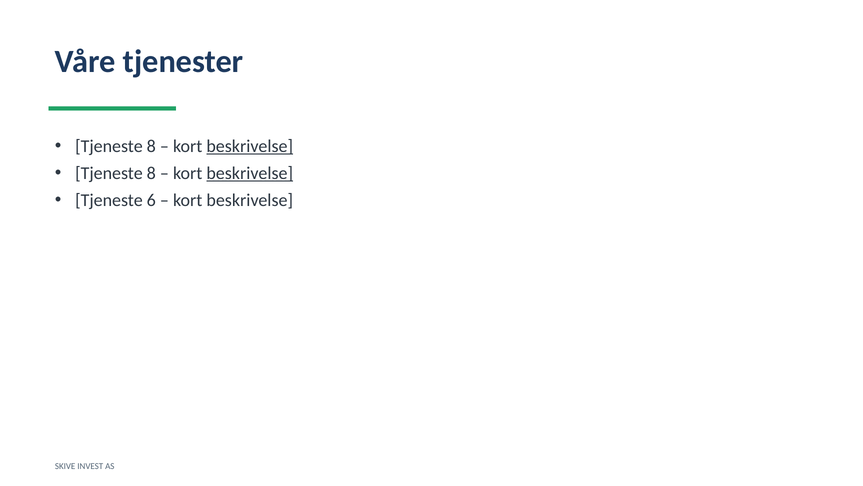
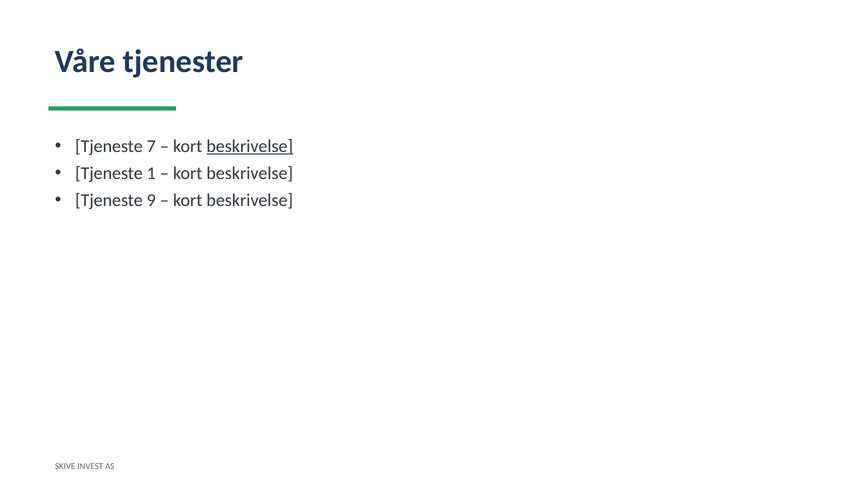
8: 8 -> 7 (151, 146)
8: 8 -> 1 (151, 173)
beskrivelse underline: present -> none (250, 173)
6: 6 -> 9 (151, 200)
